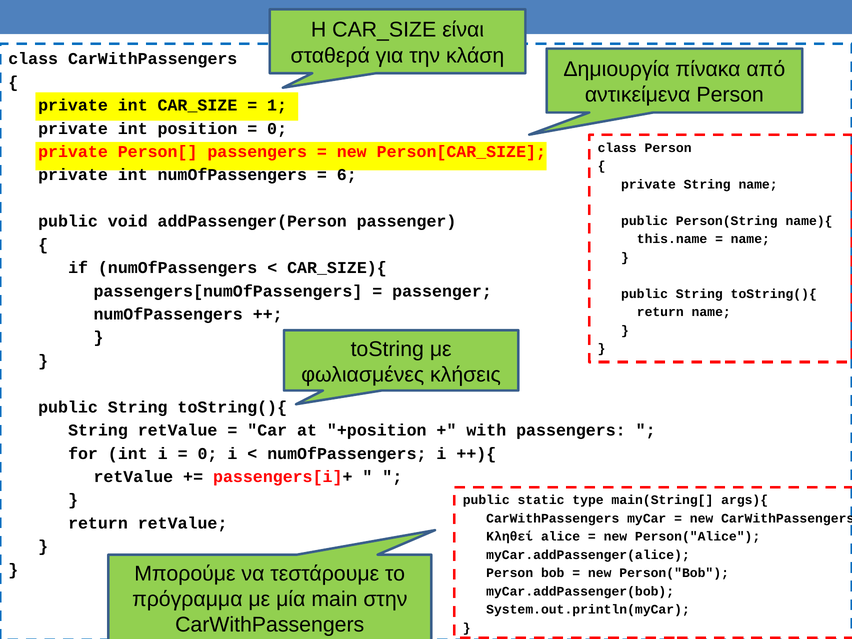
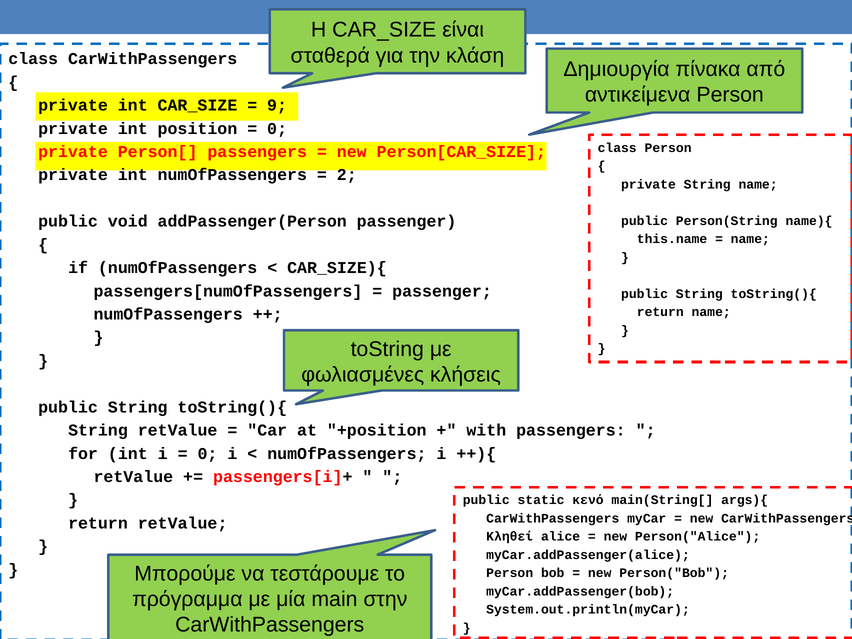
1: 1 -> 9 (277, 105)
6: 6 -> 2 (347, 175)
type: type -> κενό (588, 500)
